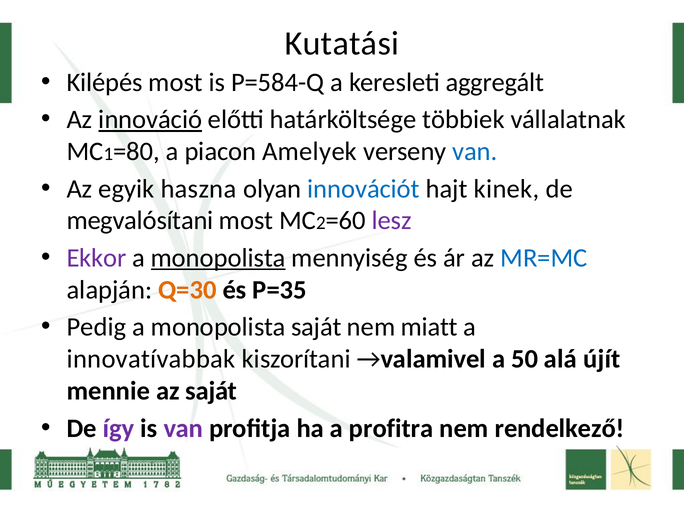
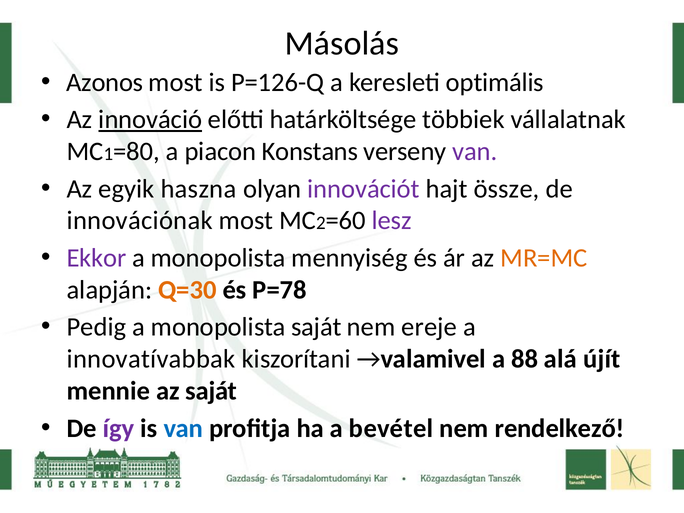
Kutatási: Kutatási -> Másolás (342, 44)
Kilépés: Kilépés -> Azonos (105, 82)
P=584-Q: P=584-Q -> P=126-Q (278, 82)
aggregált: aggregált -> optimális (495, 82)
Amelyek: Amelyek -> Konstans (310, 151)
van colour: blue -> purple (475, 151)
innovációt colour: blue -> purple (364, 189)
kinek: kinek -> össze (507, 189)
megvalósítani: megvalósítani -> innovációnak (140, 221)
monopolista underline: present -> none (218, 258)
MR=MC colour: blue -> orange (544, 258)
P=35: P=35 -> P=78 (280, 290)
miatt: miatt -> ereje (429, 327)
50: 50 -> 88 (525, 359)
van colour: purple -> blue (183, 428)
profitra: profitra -> bevétel (391, 428)
